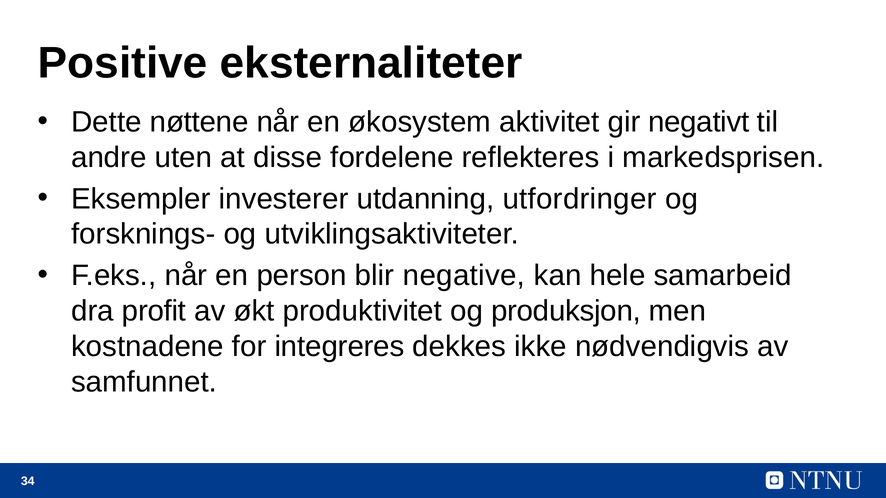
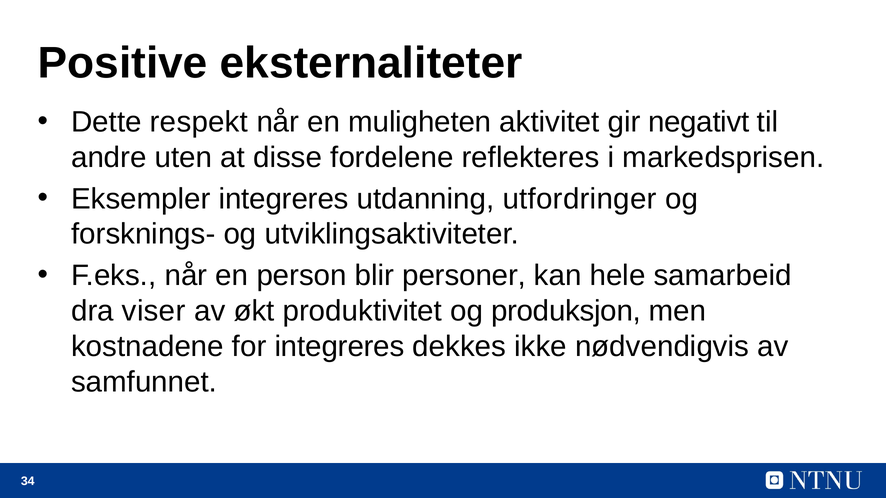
nøttene: nøttene -> respekt (199, 122)
økosystem: økosystem -> muligheten (420, 122)
Eksempler investerer: investerer -> integreres (284, 199)
negative: negative -> personer (464, 276)
profit: profit -> viser (154, 311)
